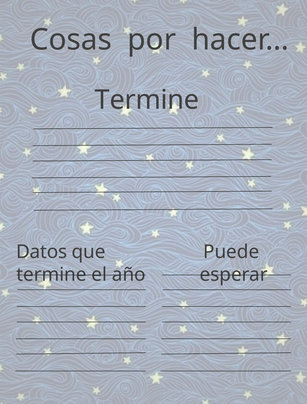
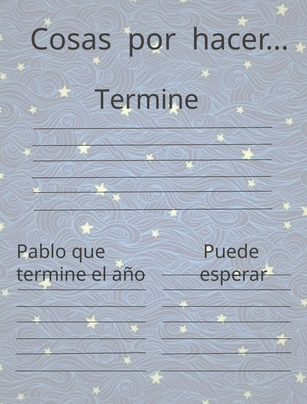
Datos: Datos -> Pablo (41, 251)
